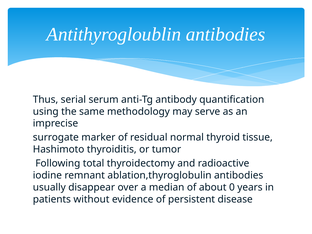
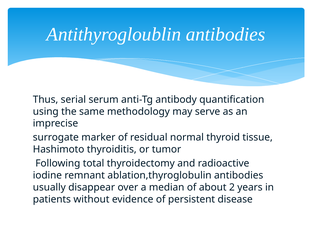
0: 0 -> 2 (232, 187)
